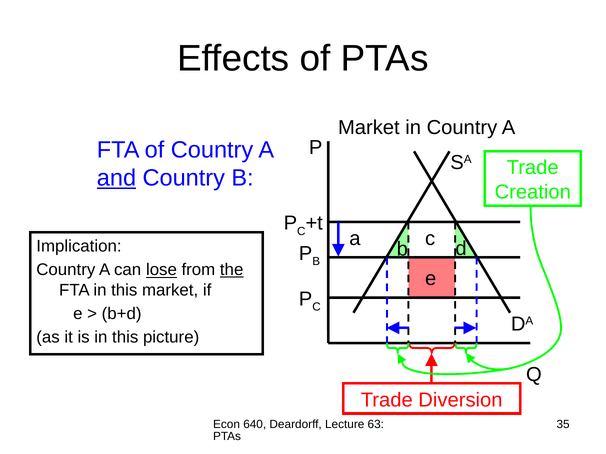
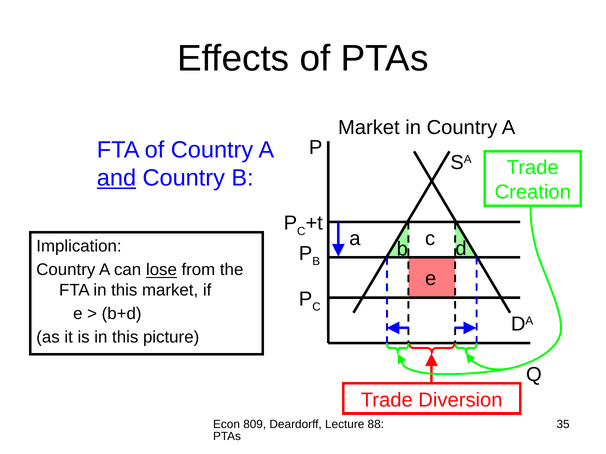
the underline: present -> none (232, 270)
640: 640 -> 809 (255, 425)
63: 63 -> 88 (376, 425)
